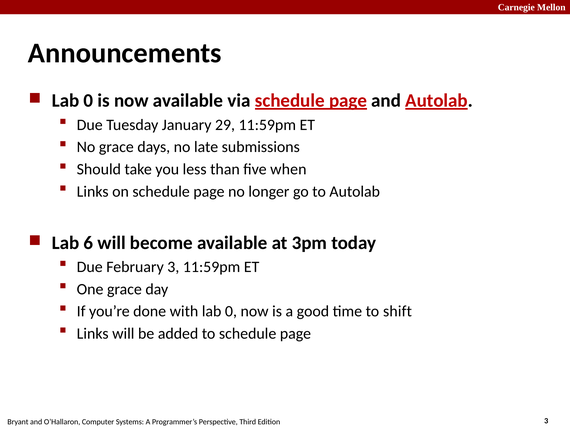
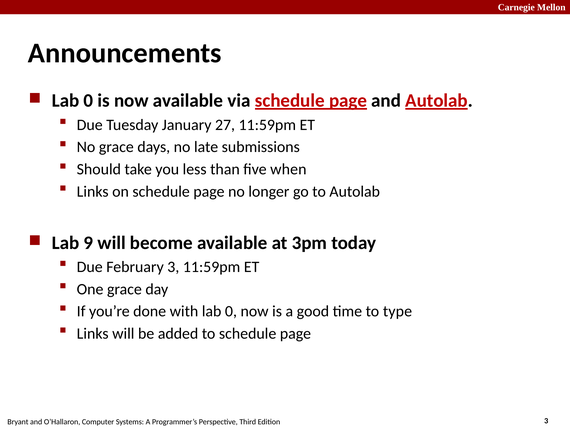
29: 29 -> 27 (225, 125)
6: 6 -> 9 (88, 243)
shift: shift -> type (397, 311)
